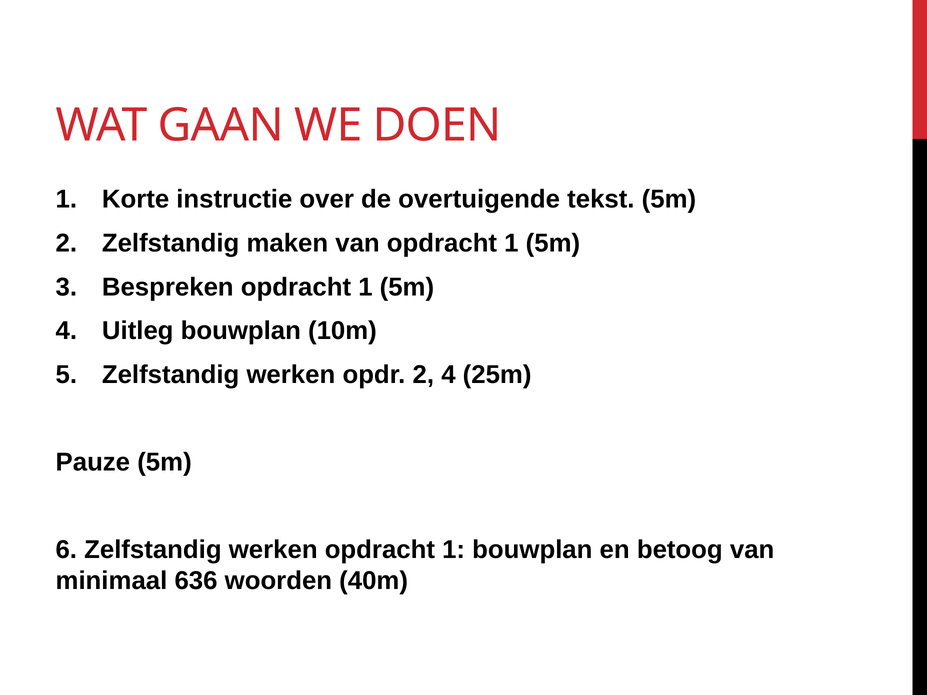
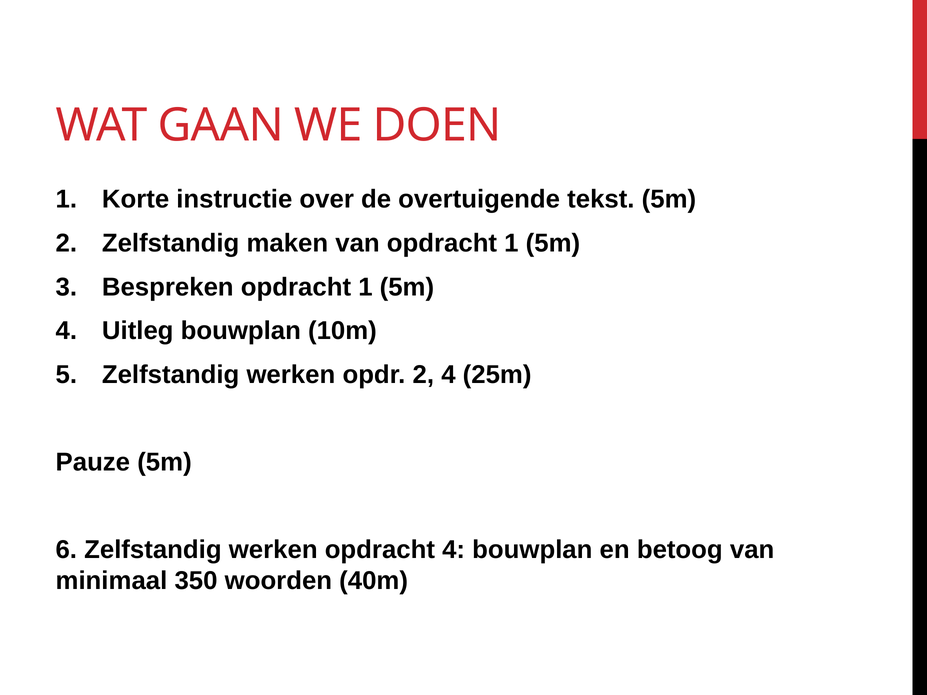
werken opdracht 1: 1 -> 4 (454, 550)
636: 636 -> 350 (196, 581)
